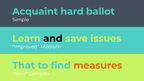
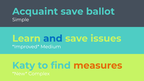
Acquaint hard: hard -> save (72, 11)
and colour: black -> blue (53, 38)
That: That -> Katy (24, 65)
